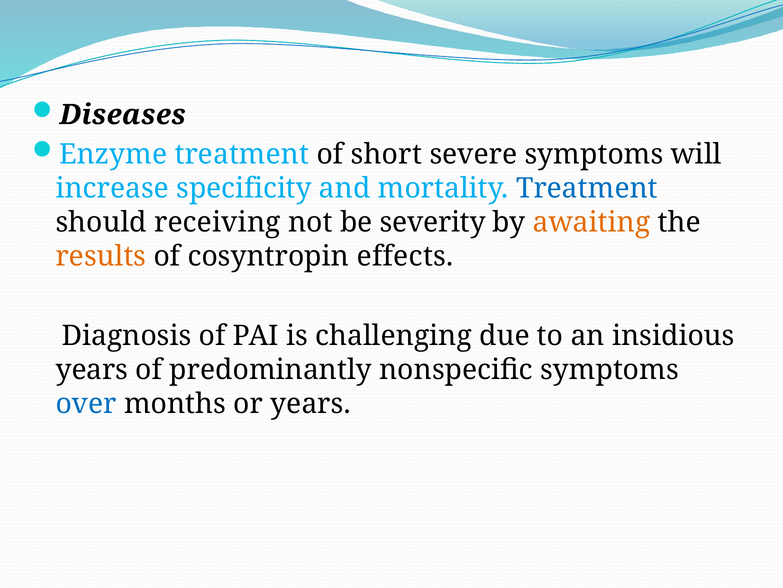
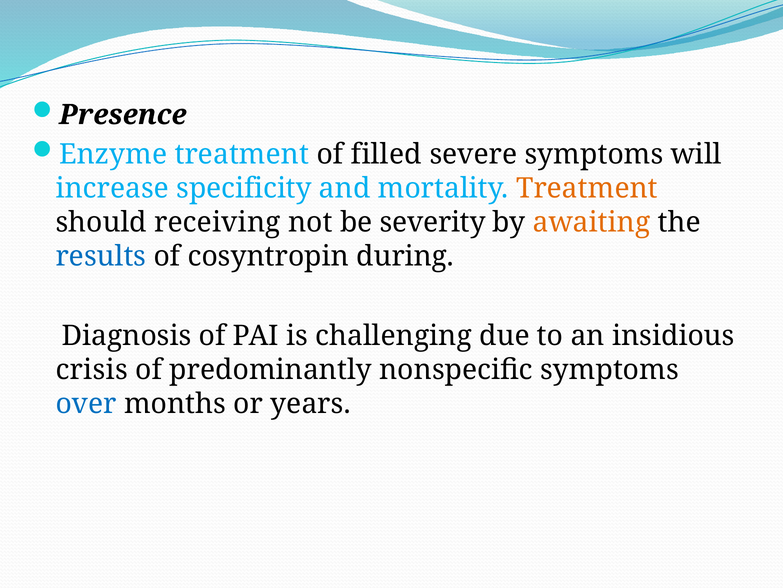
Diseases: Diseases -> Presence (123, 115)
short: short -> filled (386, 154)
Treatment colour: blue -> orange (587, 188)
results colour: orange -> blue (101, 256)
effects: effects -> during (405, 256)
years: years -> crisis (92, 370)
